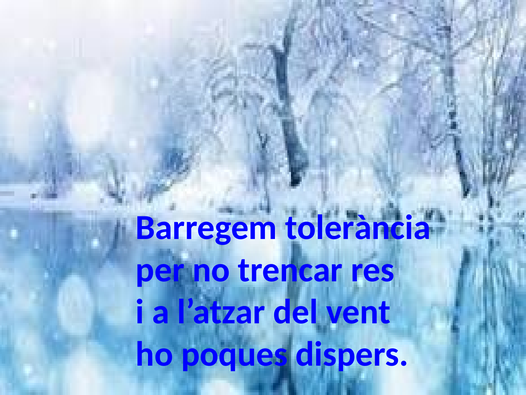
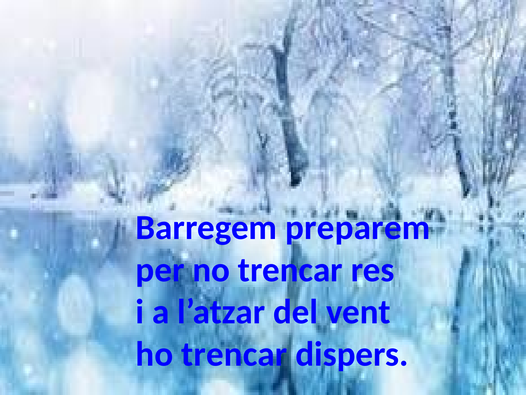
tolerància: tolerància -> preparem (358, 227)
ho poques: poques -> trencar (234, 354)
